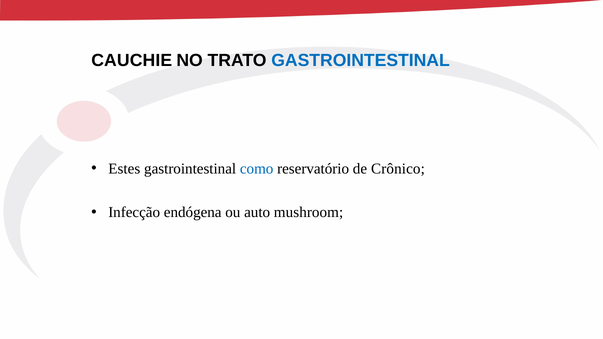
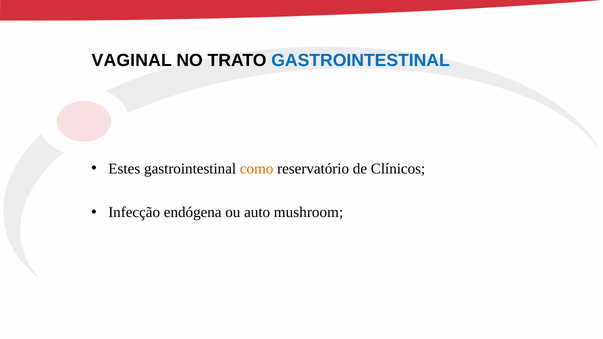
CAUCHIE: CAUCHIE -> VAGINAL (132, 60)
como colour: blue -> orange (257, 169)
Crônico: Crônico -> Clínicos (398, 169)
